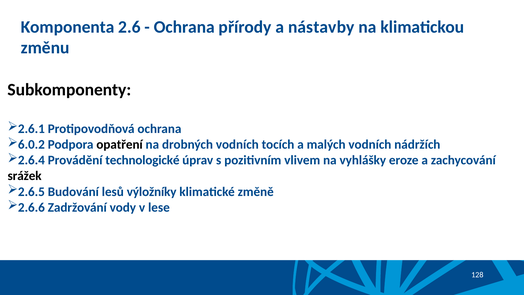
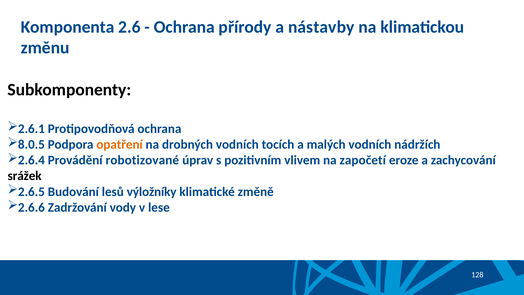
6.0.2: 6.0.2 -> 8.0.5 (31, 144)
opatření colour: black -> orange (120, 144)
technologické: technologické -> robotizované (142, 160)
vyhlášky: vyhlášky -> započetí (363, 160)
